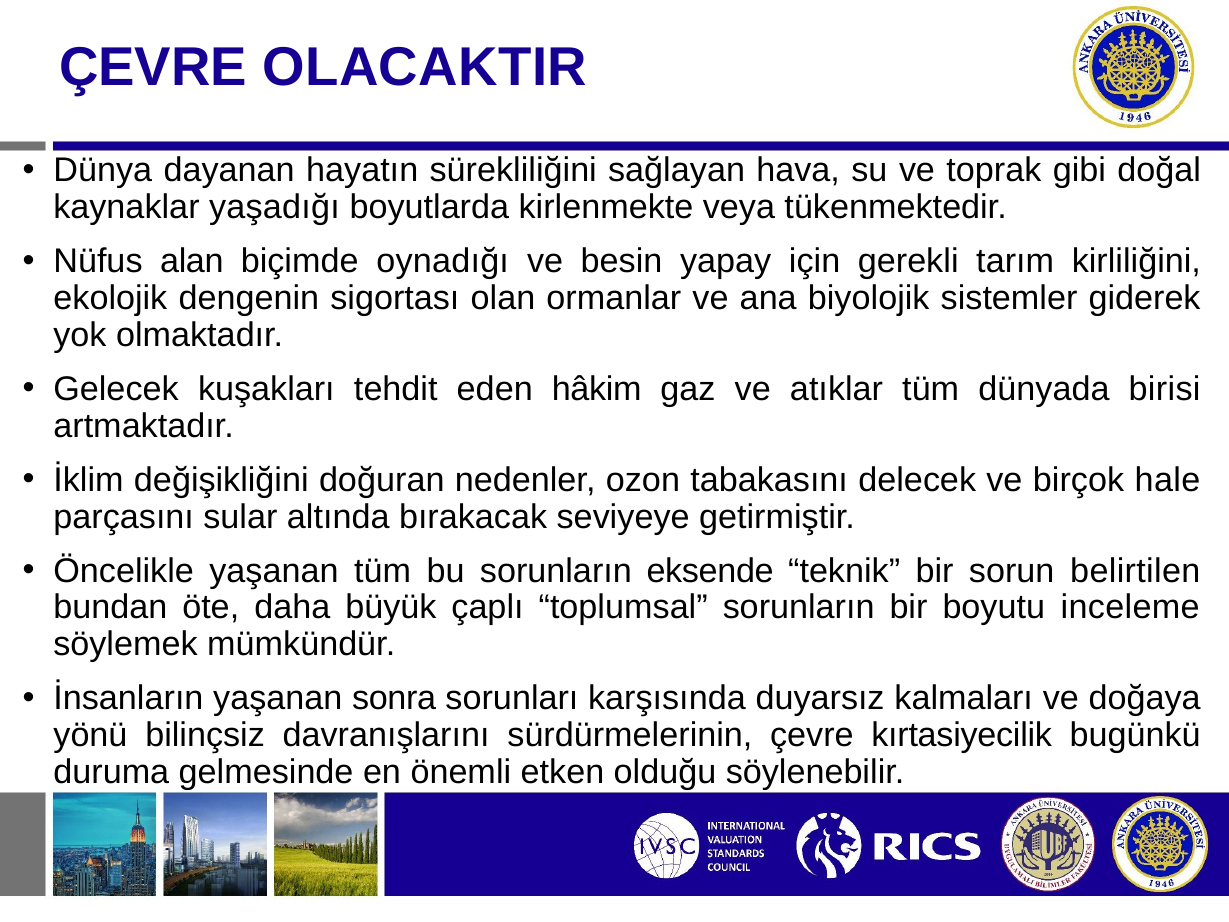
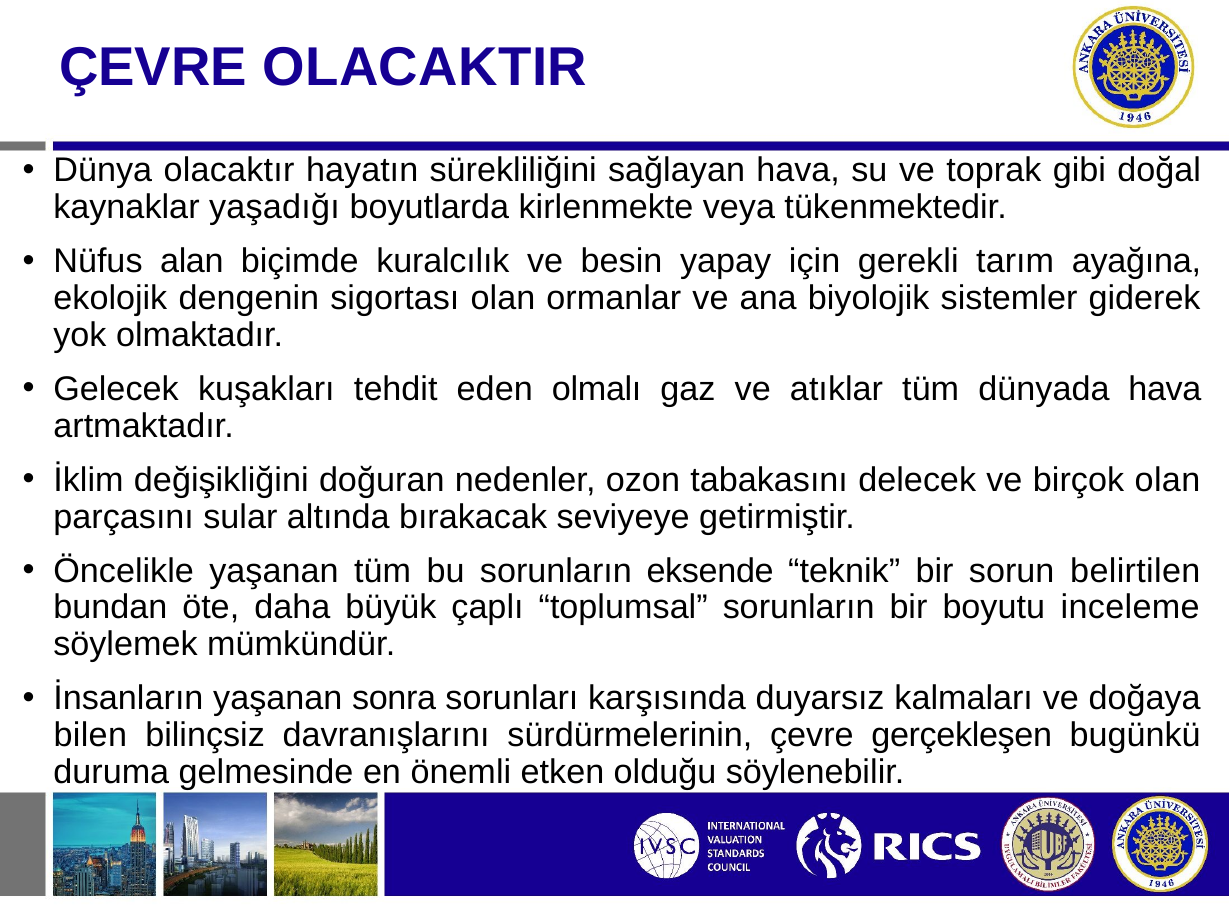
dayanan: dayanan -> olacaktır (229, 170)
oynadığı: oynadığı -> kuralcılık (443, 261)
kirliliğini: kirliliğini -> ayağına (1136, 261)
hâkim: hâkim -> olmalı (597, 389)
dünyada birisi: birisi -> hava (1165, 389)
birçok hale: hale -> olan (1167, 480)
yönü: yönü -> bilen (90, 735)
kırtasiyecilik: kırtasiyecilik -> gerçekleşen (962, 735)
